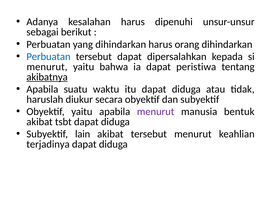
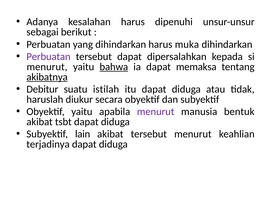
orang: orang -> muka (187, 44)
Perbuatan colour: blue -> purple (48, 56)
bahwa underline: none -> present (114, 67)
peristiwa: peristiwa -> memaksa (196, 67)
Apabila: Apabila -> Debitur (42, 89)
waktu: waktu -> istilah (106, 89)
